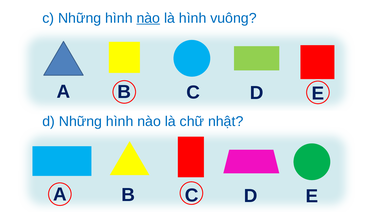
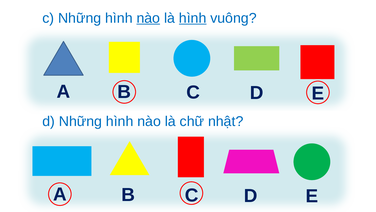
hình underline: none -> present (193, 18)
